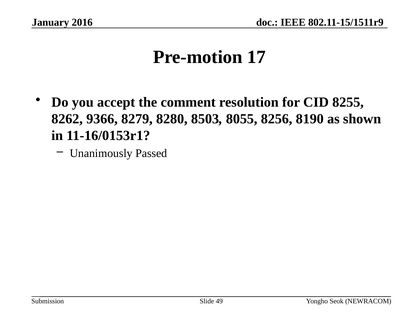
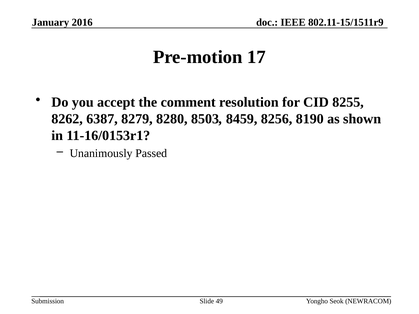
9366: 9366 -> 6387 (102, 119)
8055: 8055 -> 8459 (242, 119)
